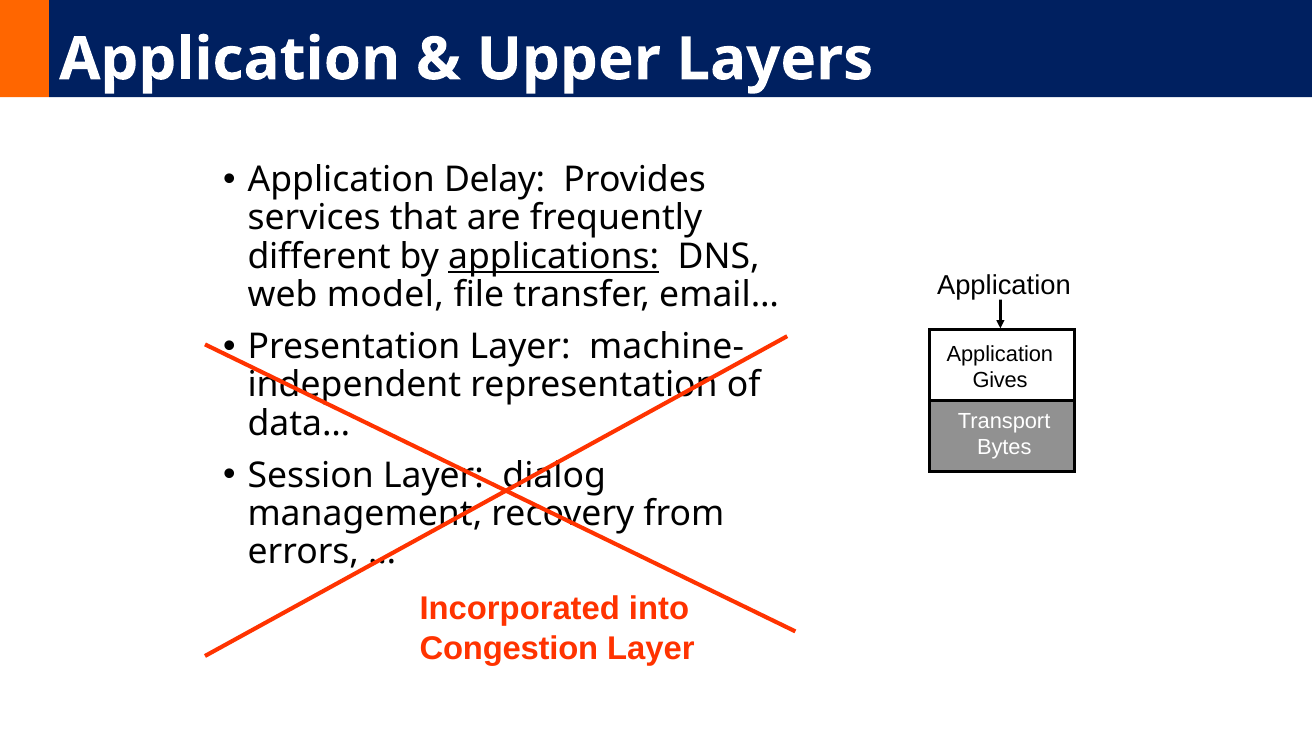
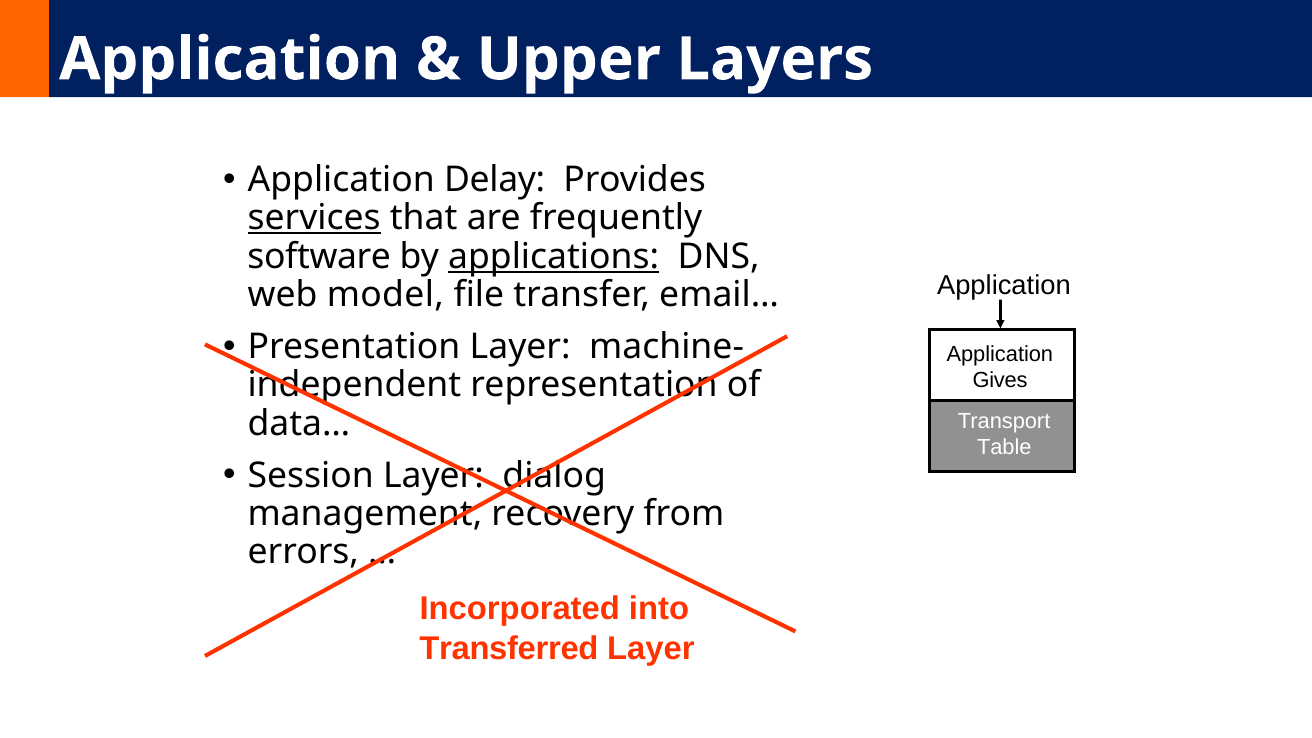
services underline: none -> present (314, 218)
different: different -> software (319, 256)
Bytes: Bytes -> Table (1004, 448)
Congestion: Congestion -> Transferred (509, 648)
